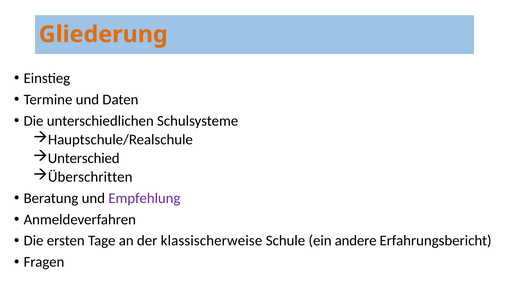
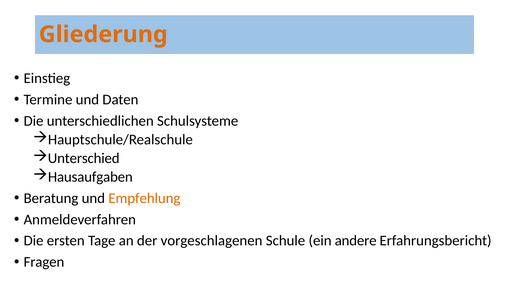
Überschritten: Überschritten -> Hausaufgaben (90, 177)
Empfehlung colour: purple -> orange (144, 198)
klassischerweise: klassischerweise -> vorgeschlagenen (212, 241)
